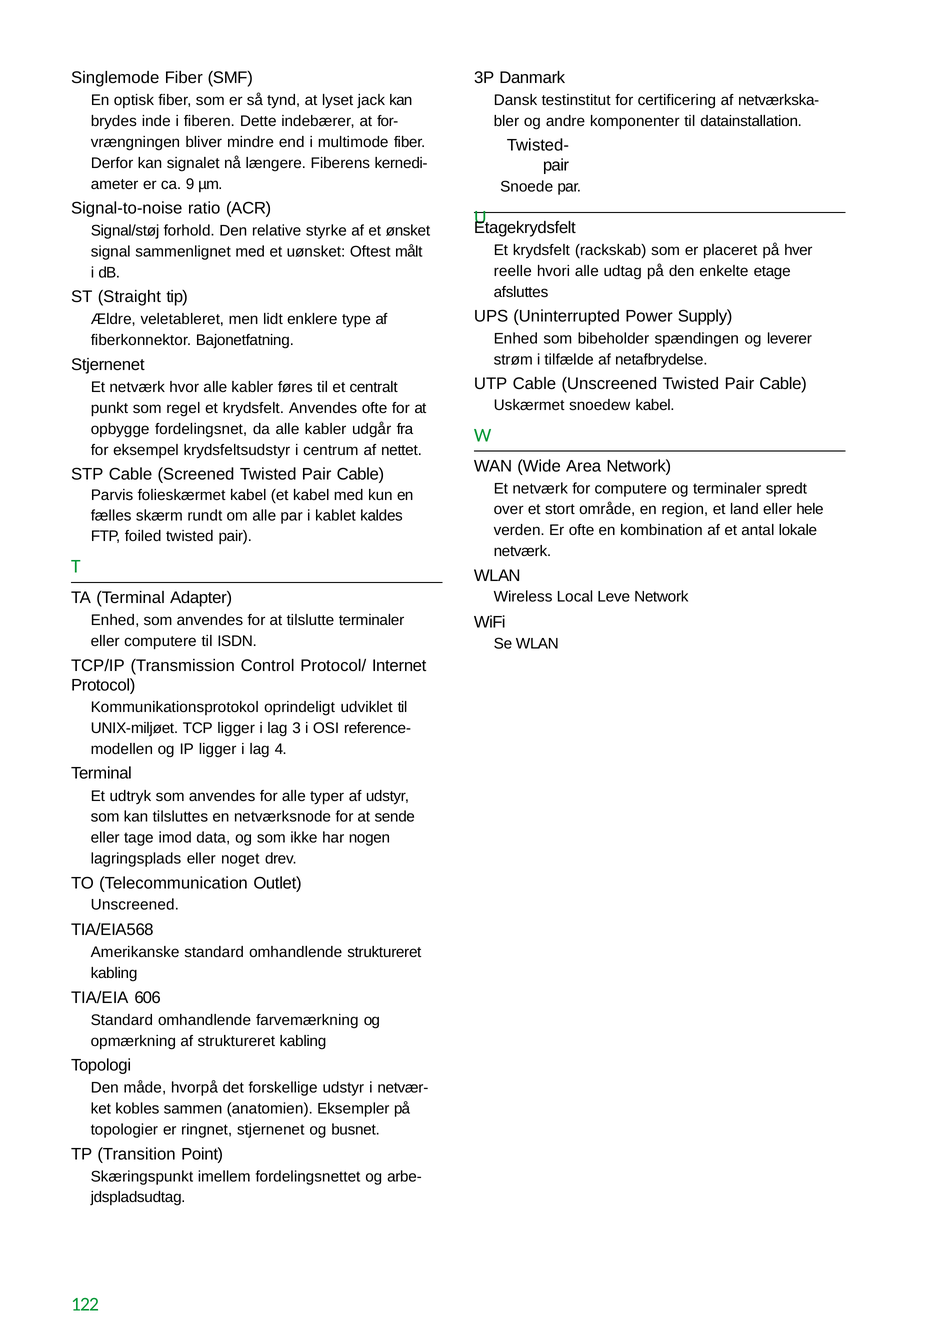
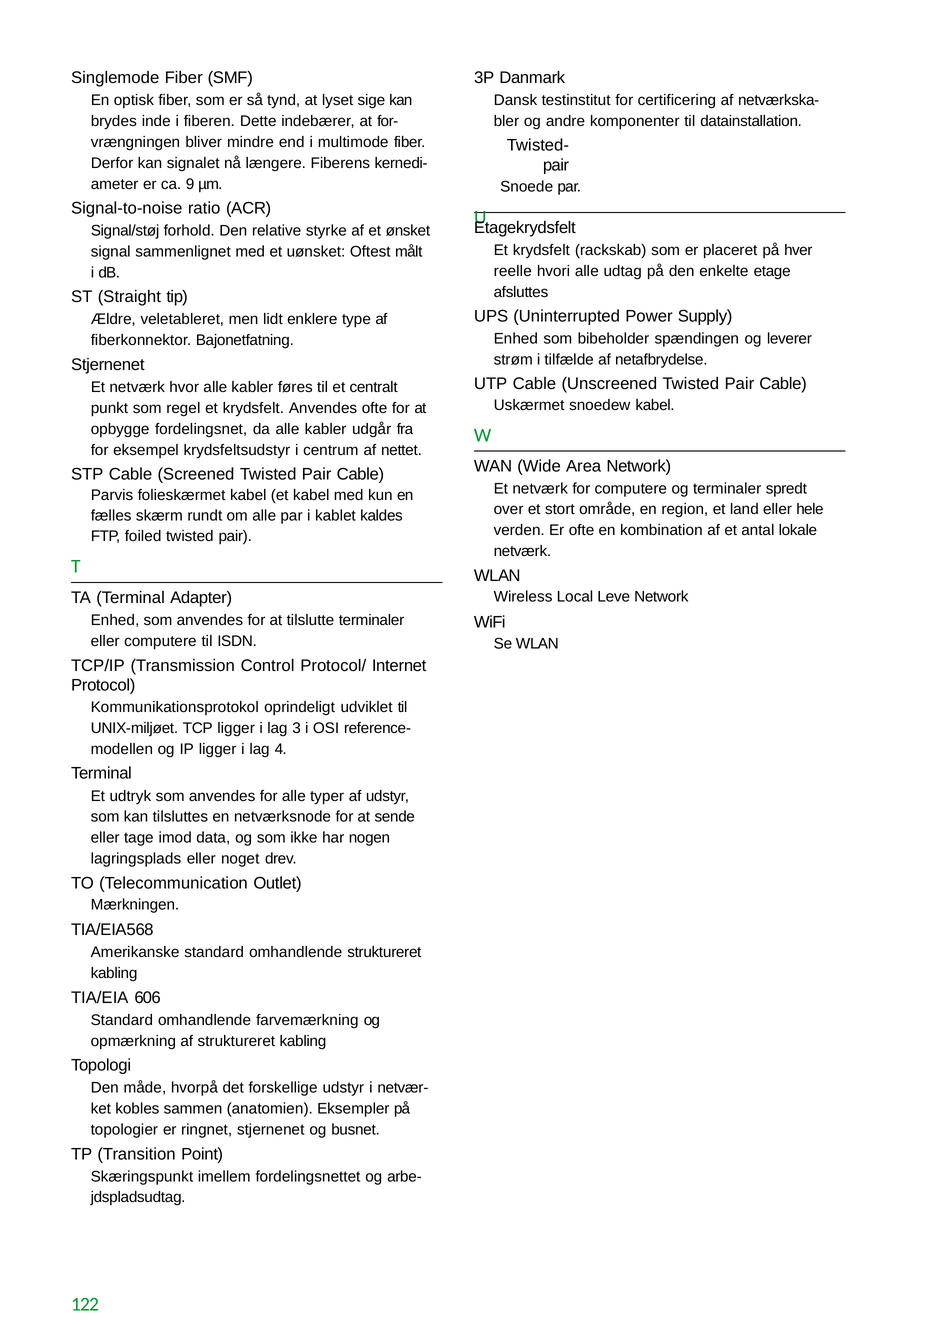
jack: jack -> sige (371, 100)
Unscreened: Unscreened -> Mærkningen (135, 905)
